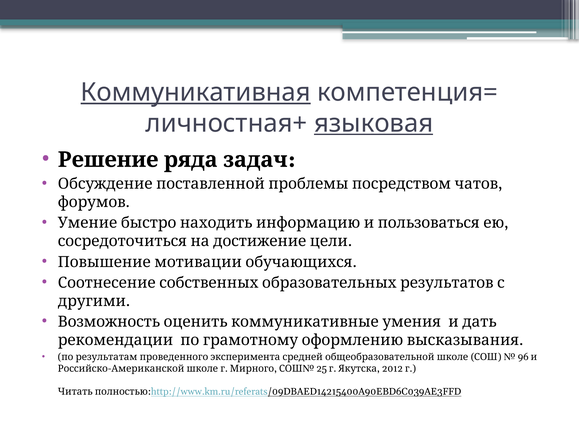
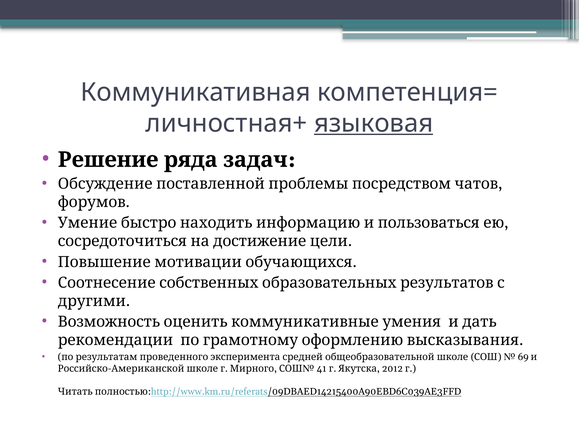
Коммуникативная underline: present -> none (196, 92)
96: 96 -> 69 (523, 357)
25: 25 -> 41 (322, 369)
